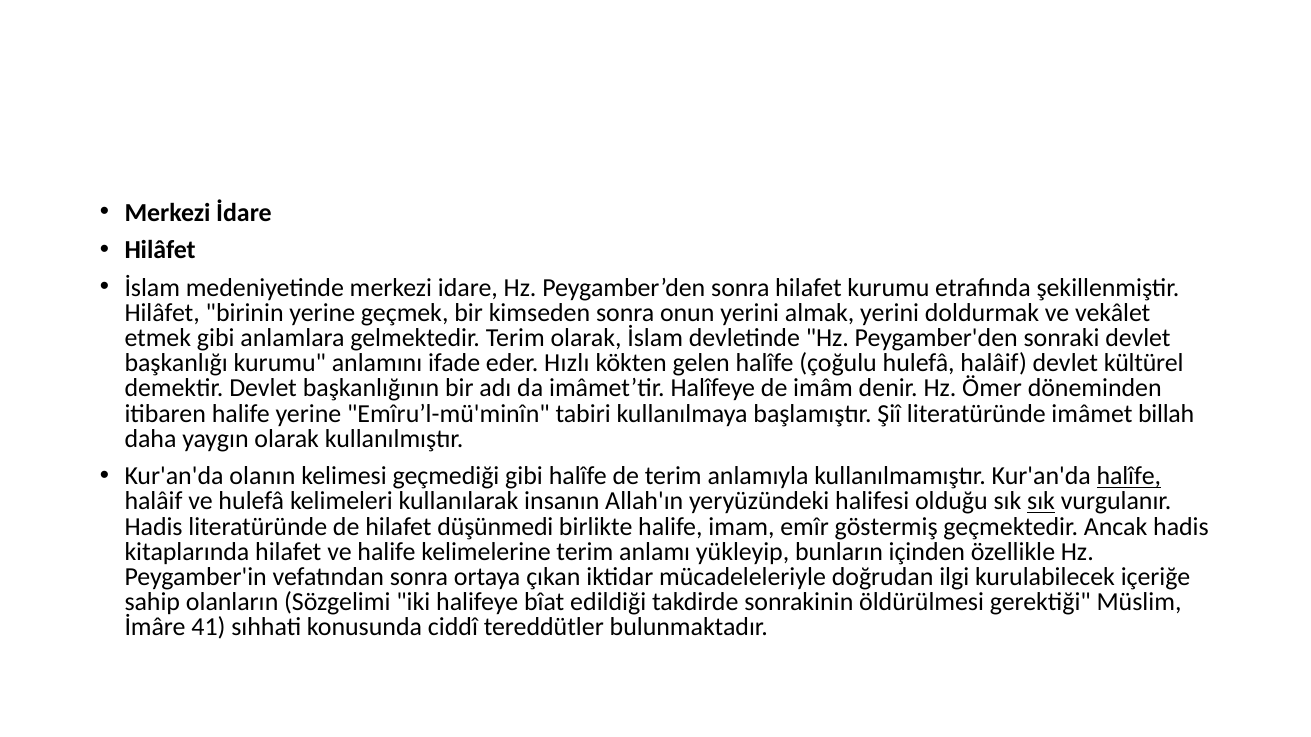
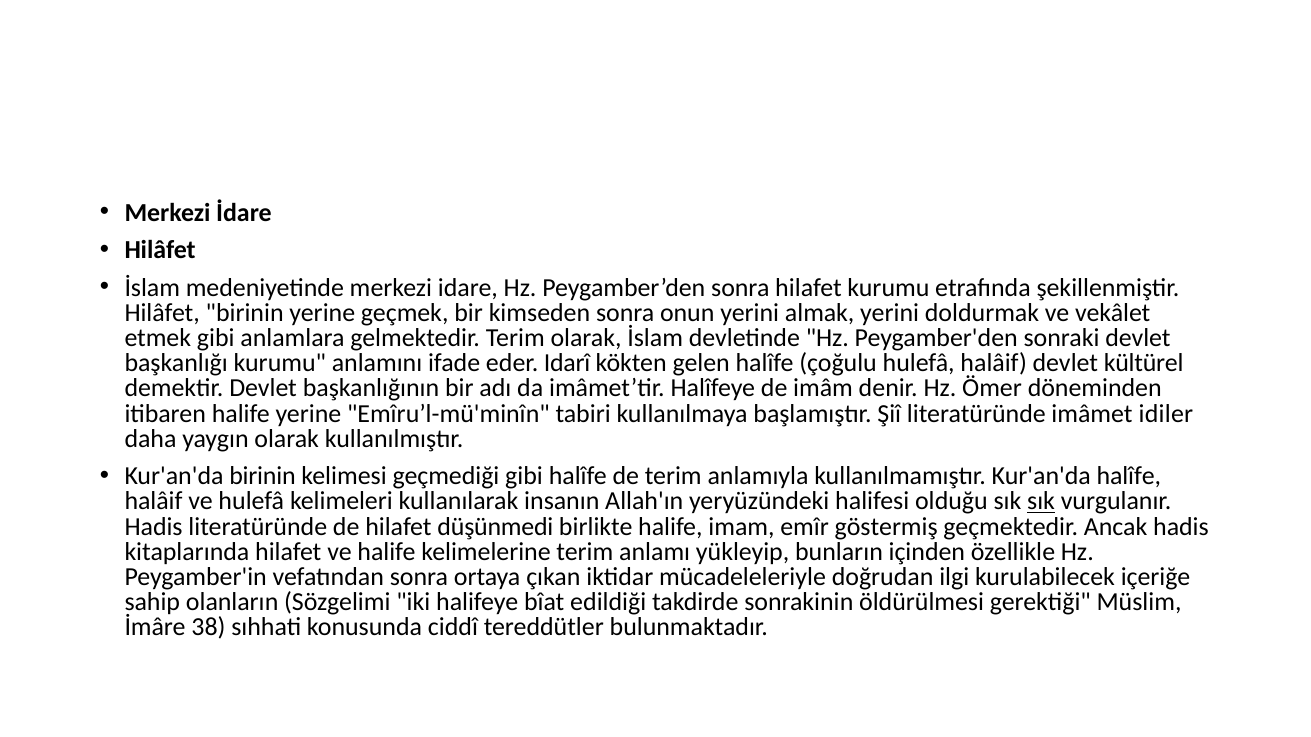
Hızlı: Hızlı -> Idarî (567, 363)
billah: billah -> idiler (1166, 414)
Kur'an'da olanın: olanın -> birinin (263, 476)
halîfe underline: present -> none (1129, 476)
41: 41 -> 38 (208, 628)
